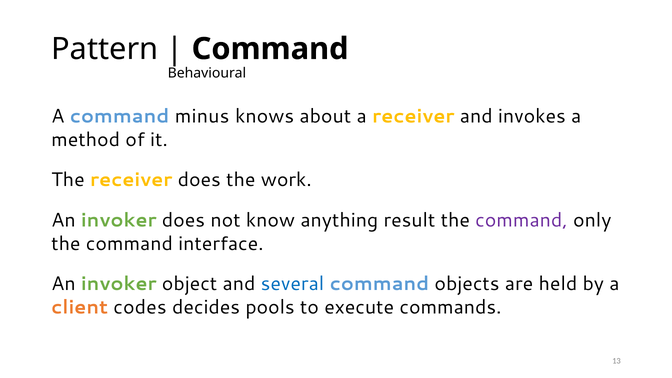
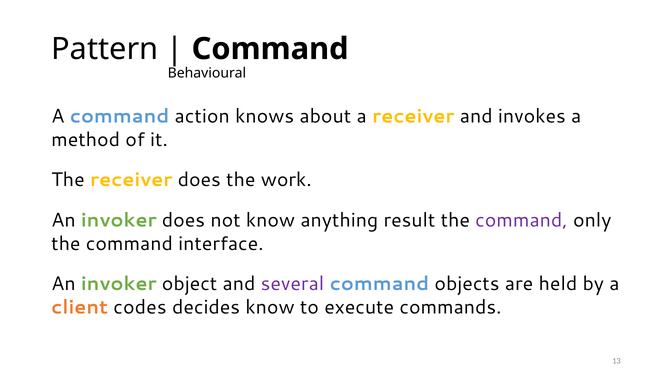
minus: minus -> action (202, 116)
several colour: blue -> purple (292, 284)
decides pools: pools -> know (270, 307)
